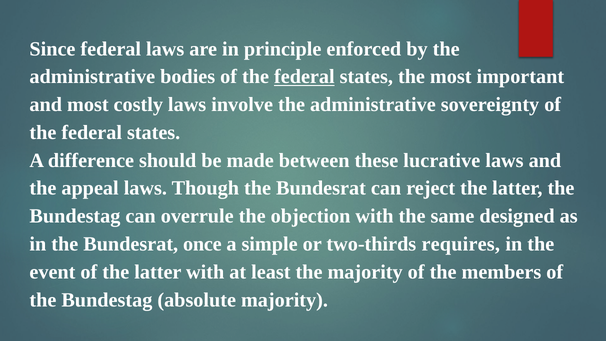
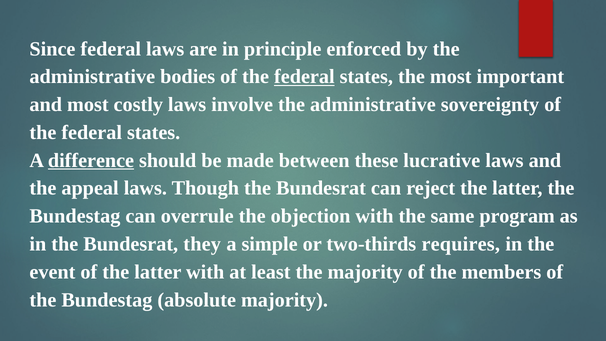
difference underline: none -> present (91, 160)
designed: designed -> program (517, 216)
once: once -> they (202, 244)
